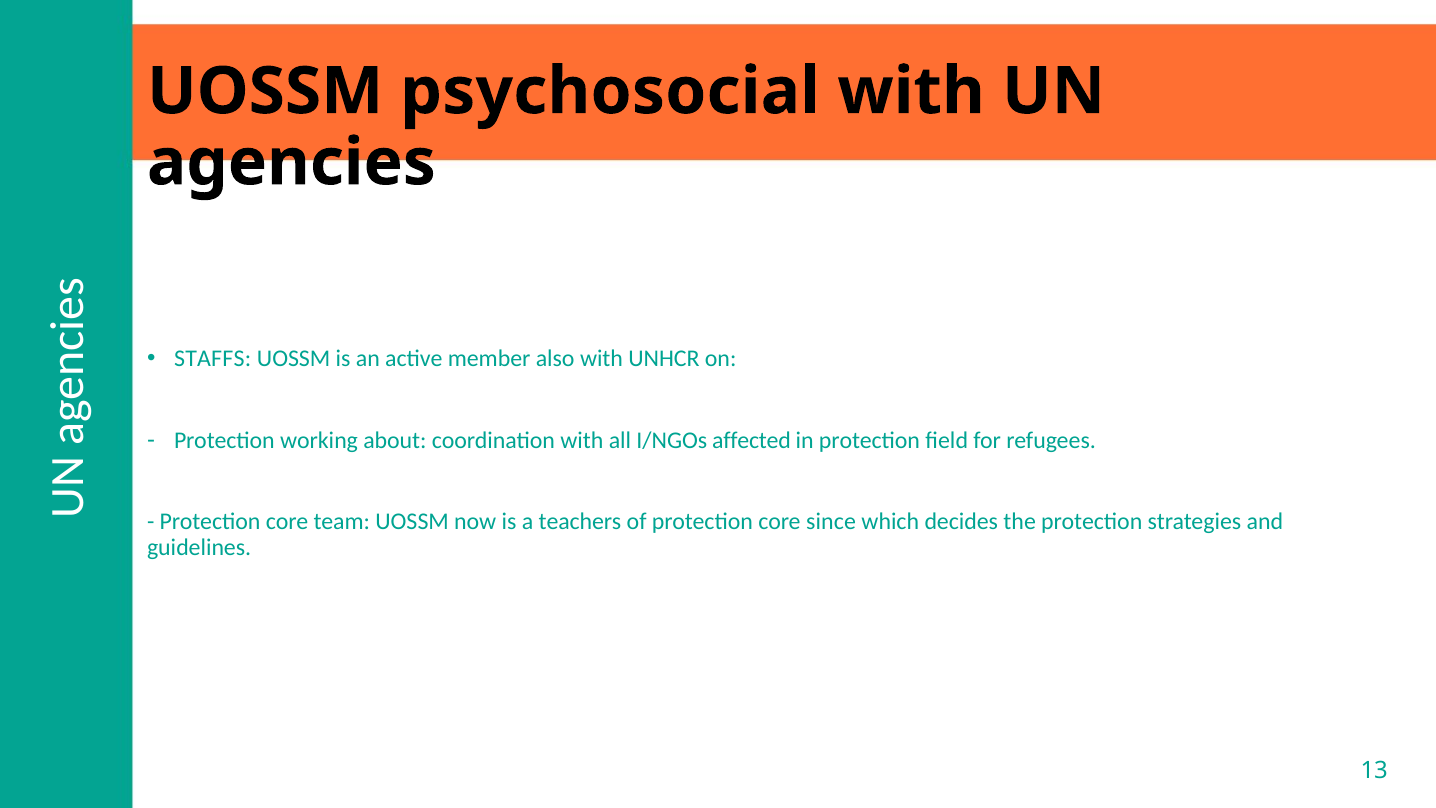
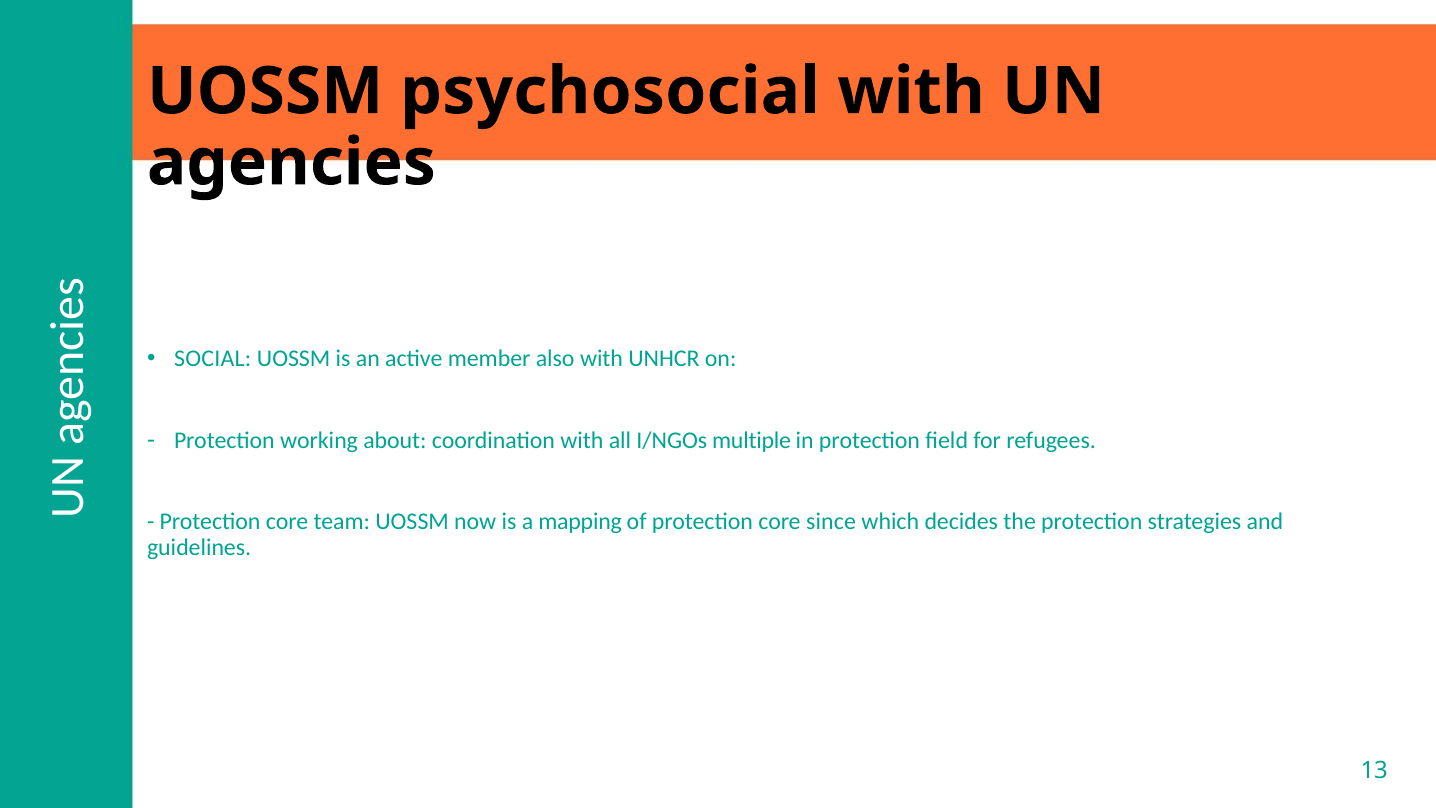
STAFFS: STAFFS -> SOCIAL (213, 359)
affected: affected -> multiple (752, 440)
teachers: teachers -> mapping (580, 522)
